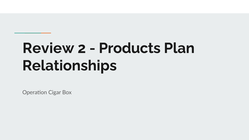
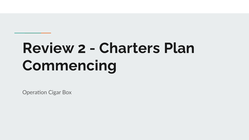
Products: Products -> Charters (130, 48)
Relationships: Relationships -> Commencing (70, 66)
